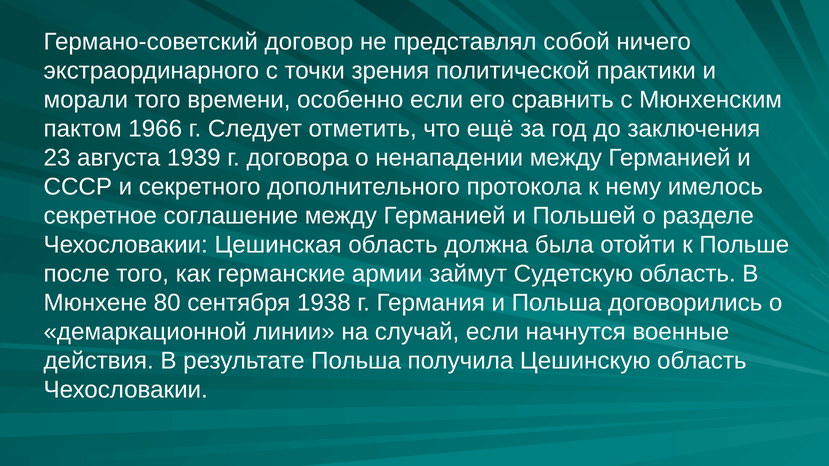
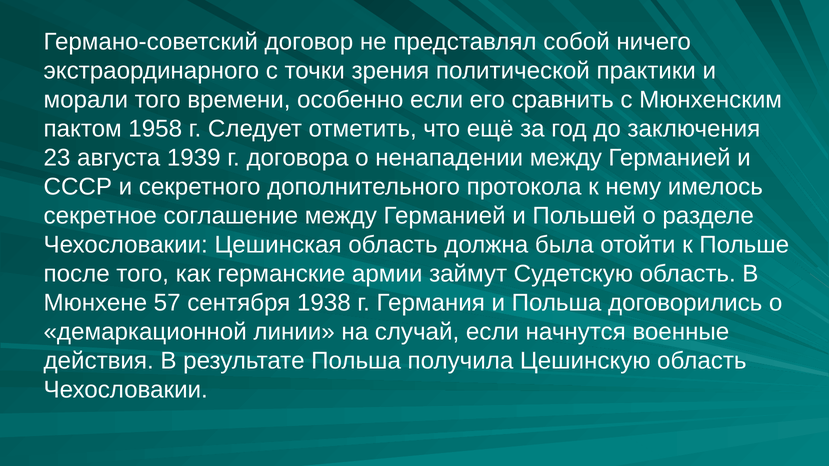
1966: 1966 -> 1958 (155, 129)
80: 80 -> 57 (167, 303)
